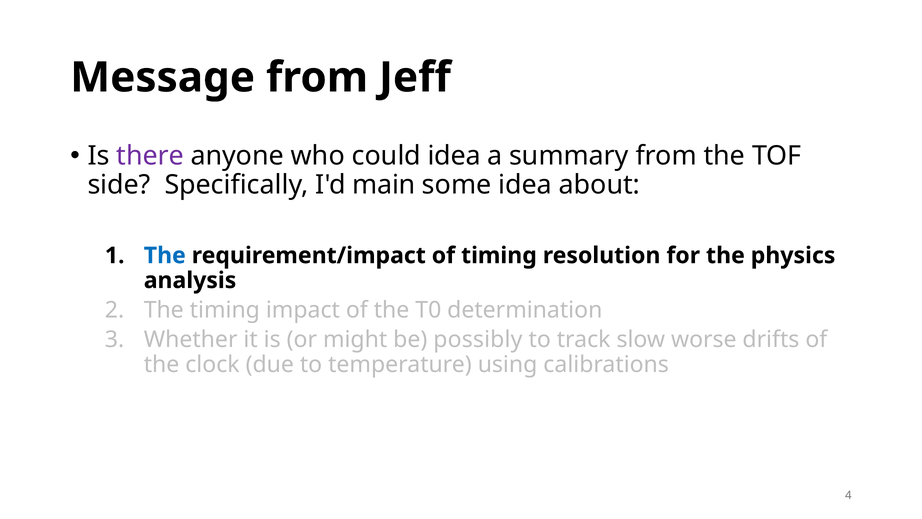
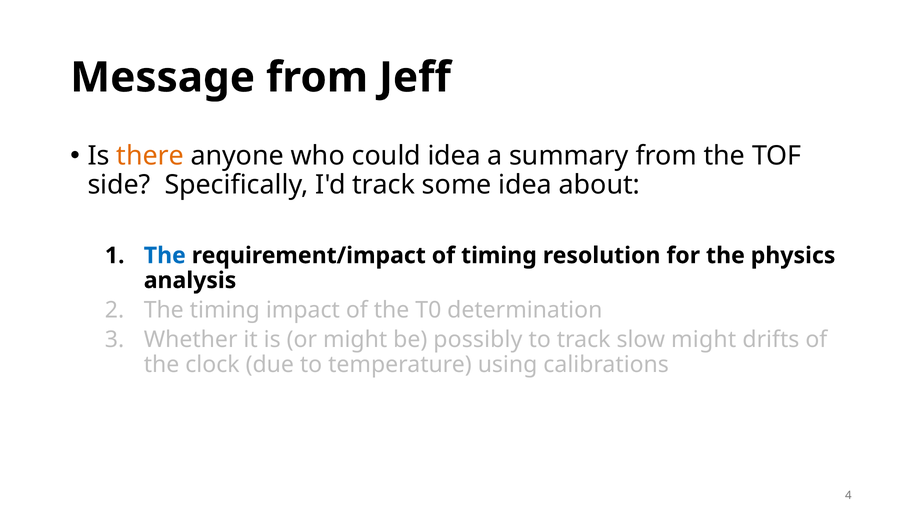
there colour: purple -> orange (150, 156)
I'd main: main -> track (384, 185)
slow worse: worse -> might (704, 340)
